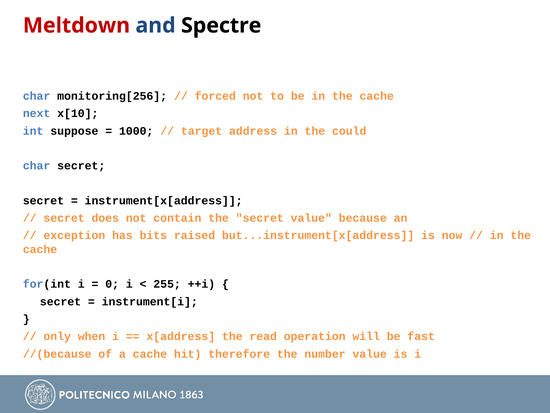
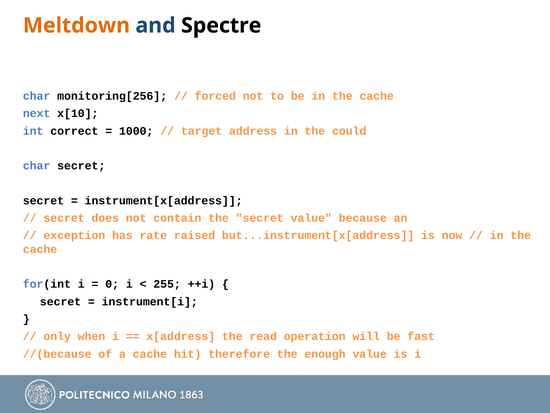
Meltdown colour: red -> orange (76, 25)
suppose: suppose -> correct (74, 131)
bits: bits -> rate (153, 235)
number: number -> enough (325, 353)
